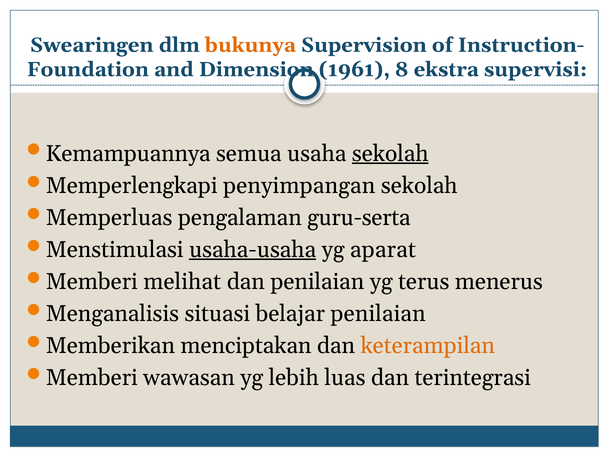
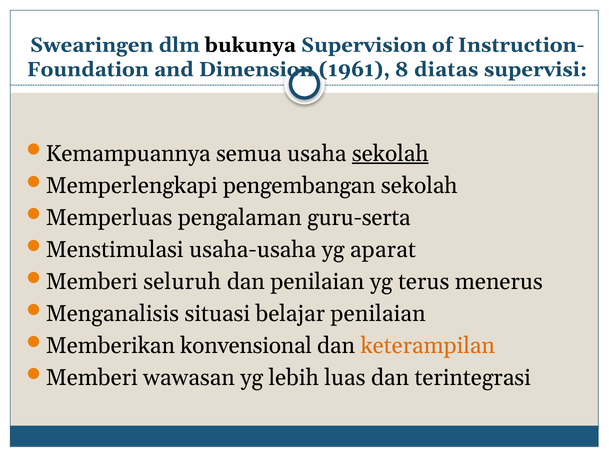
bukunya colour: orange -> black (250, 45)
ekstra: ekstra -> diatas (446, 69)
penyimpangan: penyimpangan -> pengembangan (299, 185)
usaha-usaha underline: present -> none (253, 249)
melihat: melihat -> seluruh (182, 281)
menciptakan: menciptakan -> konvensional (246, 345)
